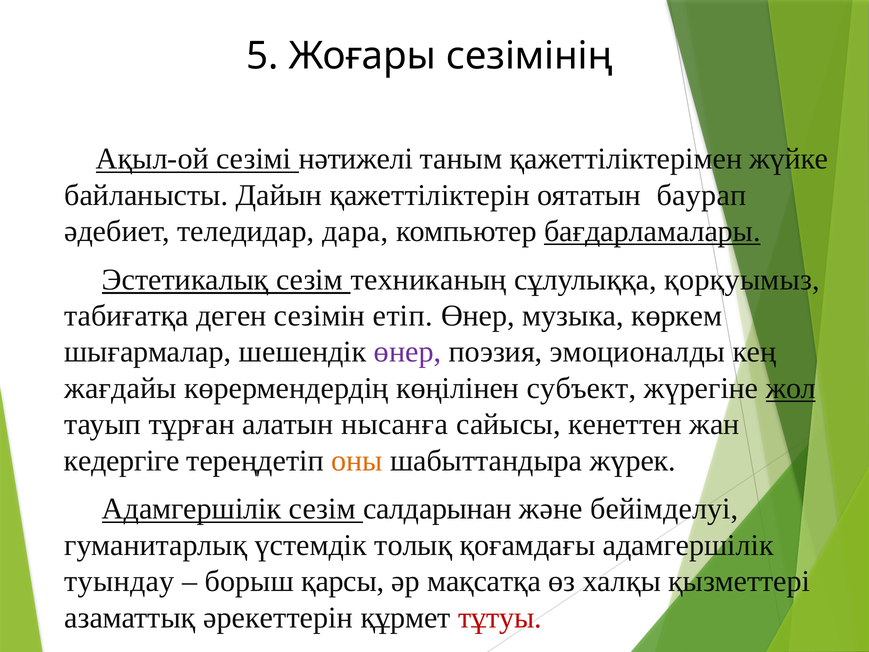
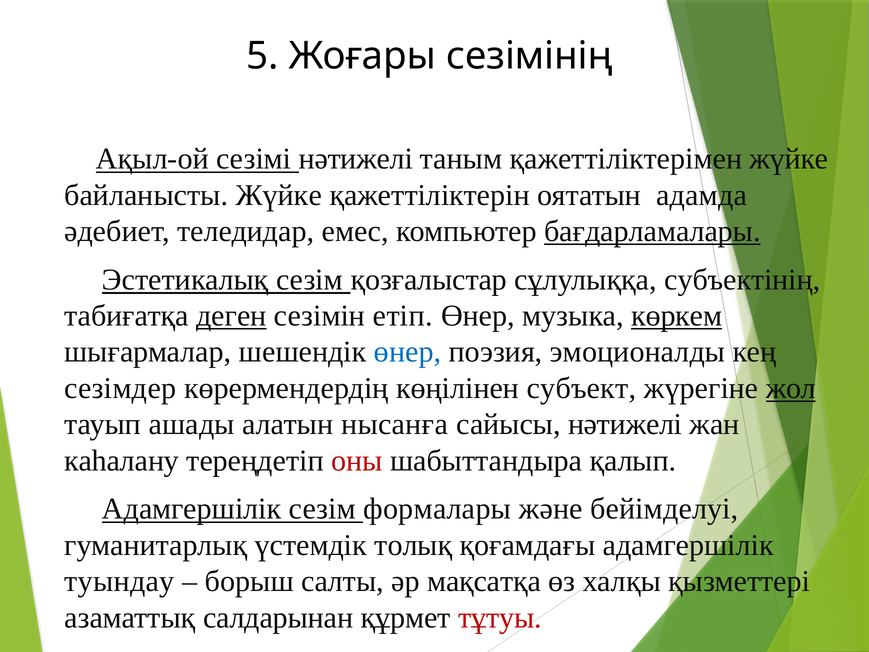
байланысты Дайын: Дайын -> Жүйке (279, 195)
баурап: баурап -> адамда (702, 195)
дара: дара -> емес (355, 231)
техниканың: техниканың -> қозғалыстар (429, 279)
қорқуымыз: қорқуымыз -> субъектiнiң (742, 279)
деген underline: none -> present (231, 316)
көркем underline: none -> present (677, 316)
өнер colour: purple -> blue (408, 352)
жағдайы: жағдайы -> сезiмдер (120, 388)
тұрған: тұрған -> ашады (192, 424)
сайысы кенеттен: кенеттен -> нәтижелi (625, 424)
кедергiге: кедергiге -> каһалану (122, 460)
оны colour: orange -> red (357, 460)
жүрек: жүрек -> қалып (633, 460)
салдарынан: салдарынан -> формалары (437, 509)
қарсы: қарсы -> салты (343, 581)
әрекеттерiн: әрекеттерiн -> салдарынан (278, 617)
